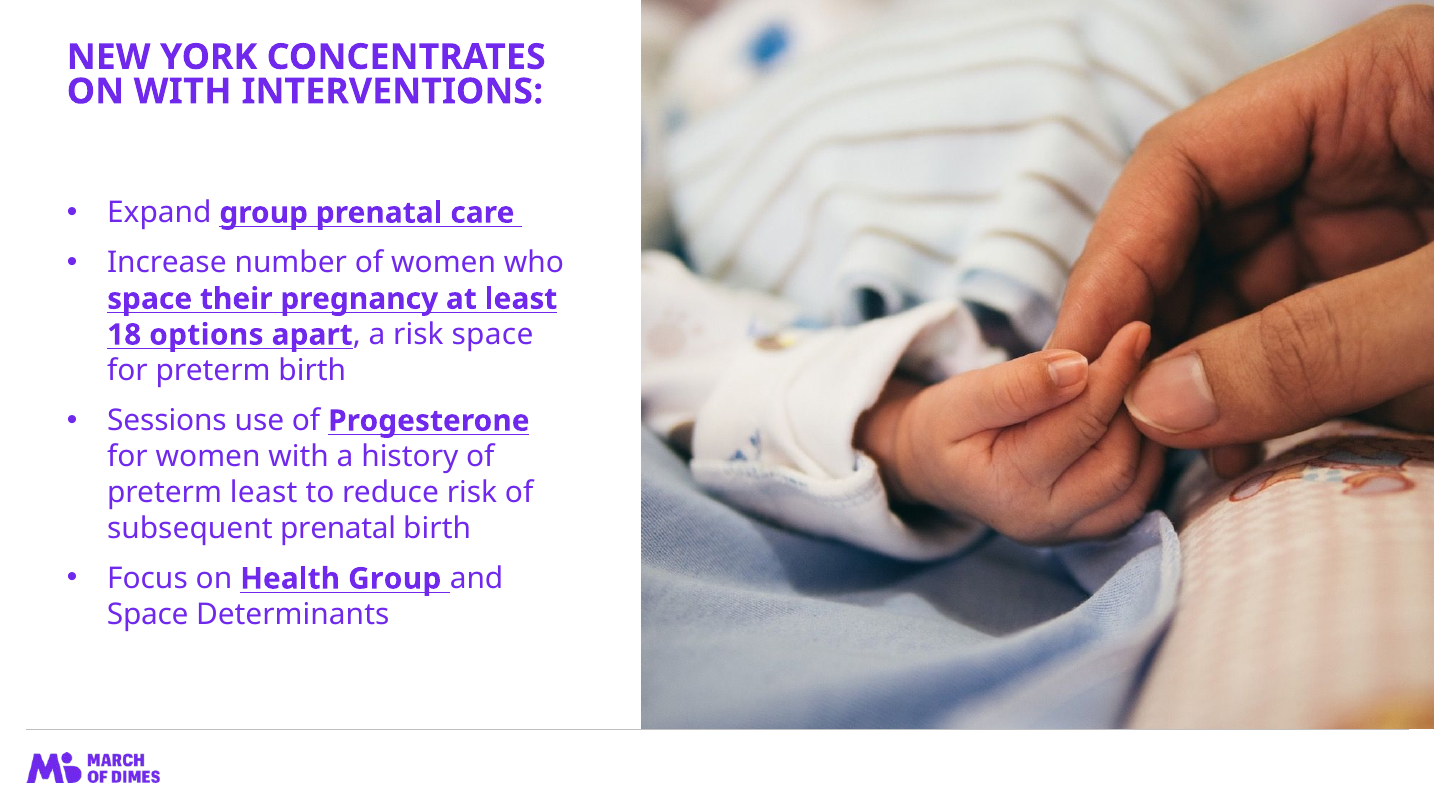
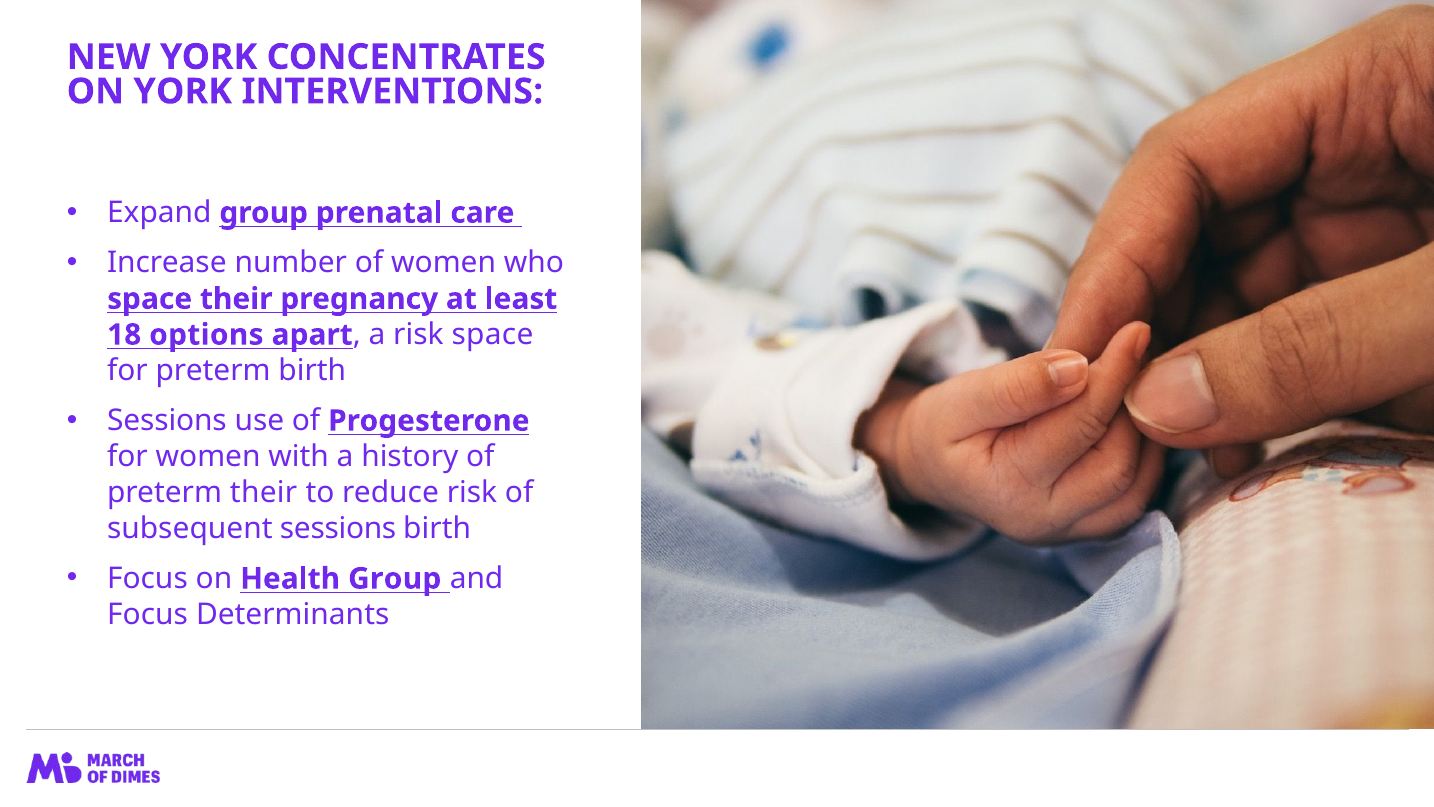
ON WITH: WITH -> YORK (183, 91)
preterm least: least -> their (264, 492)
subsequent prenatal: prenatal -> sessions (338, 528)
Space: Space -> Focus (148, 614)
